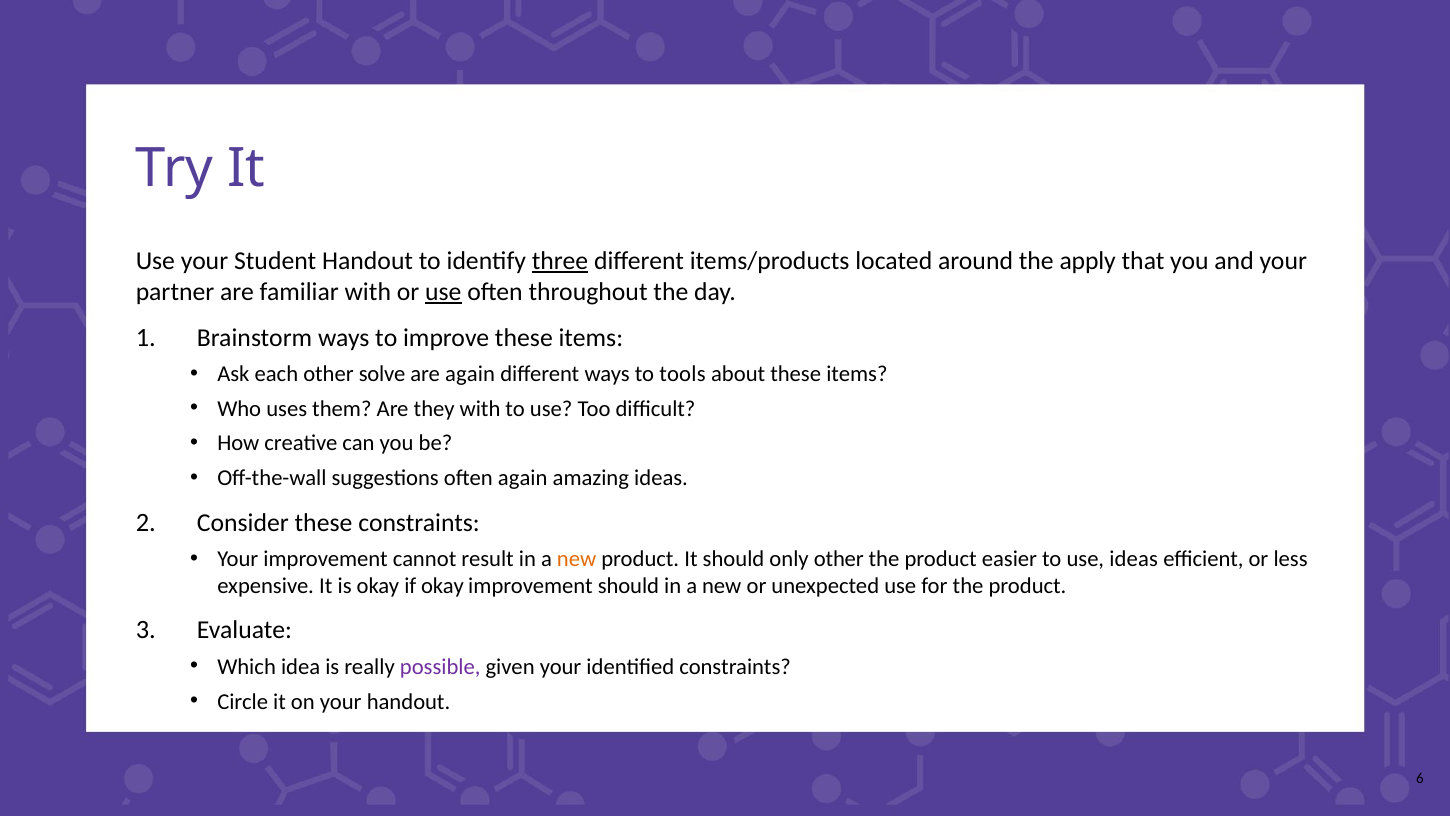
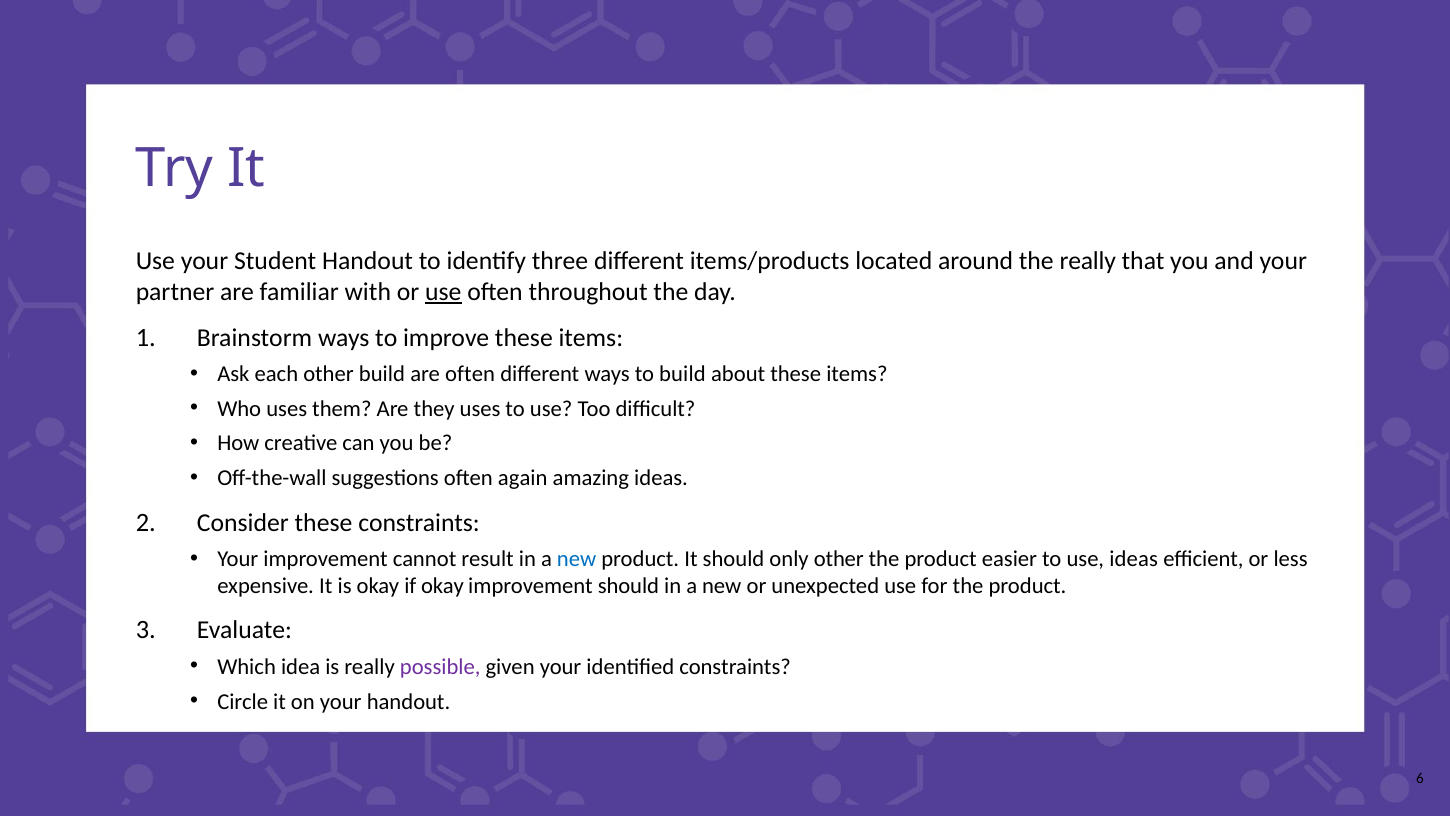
three underline: present -> none (560, 261)
the apply: apply -> really (1088, 261)
other solve: solve -> build (382, 374)
are again: again -> often (470, 374)
to tools: tools -> build (682, 374)
they with: with -> uses (480, 409)
new colour: orange -> blue (577, 559)
